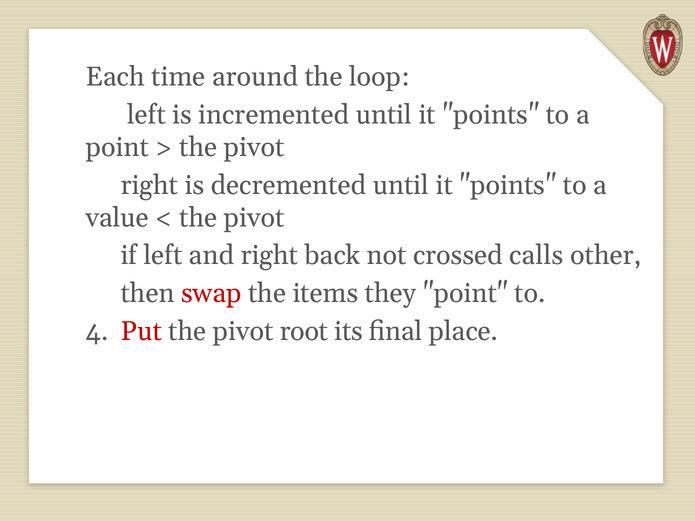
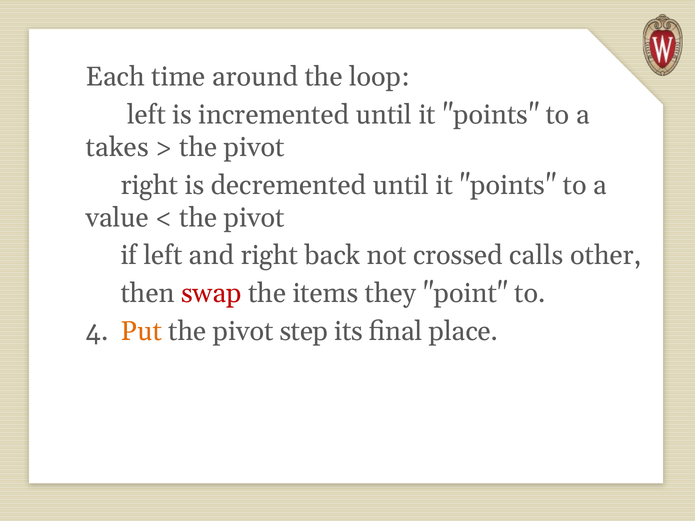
point: point -> takes (117, 147)
Put colour: red -> orange (141, 331)
root: root -> step (304, 331)
